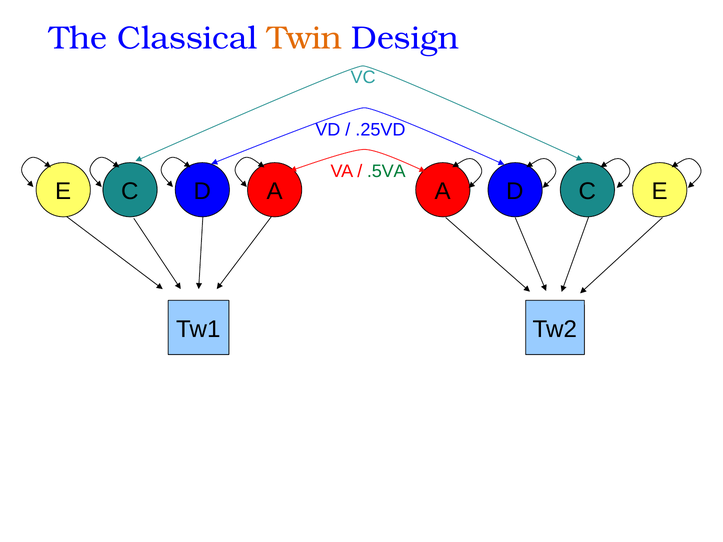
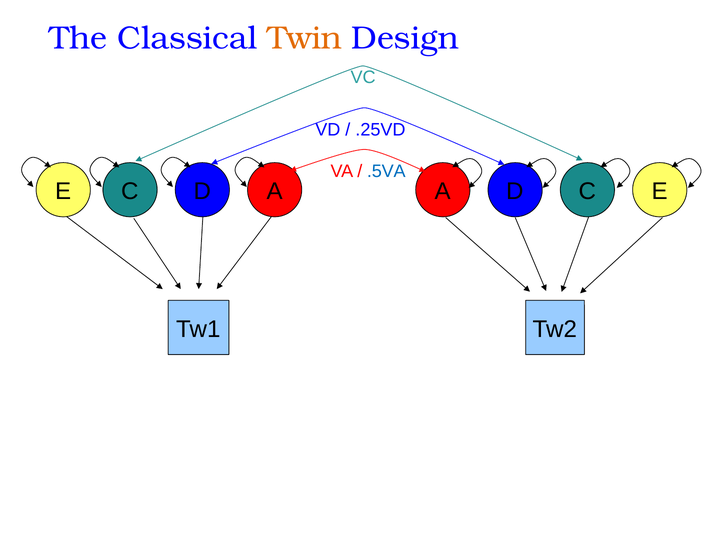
.5VA colour: green -> blue (386, 171)
